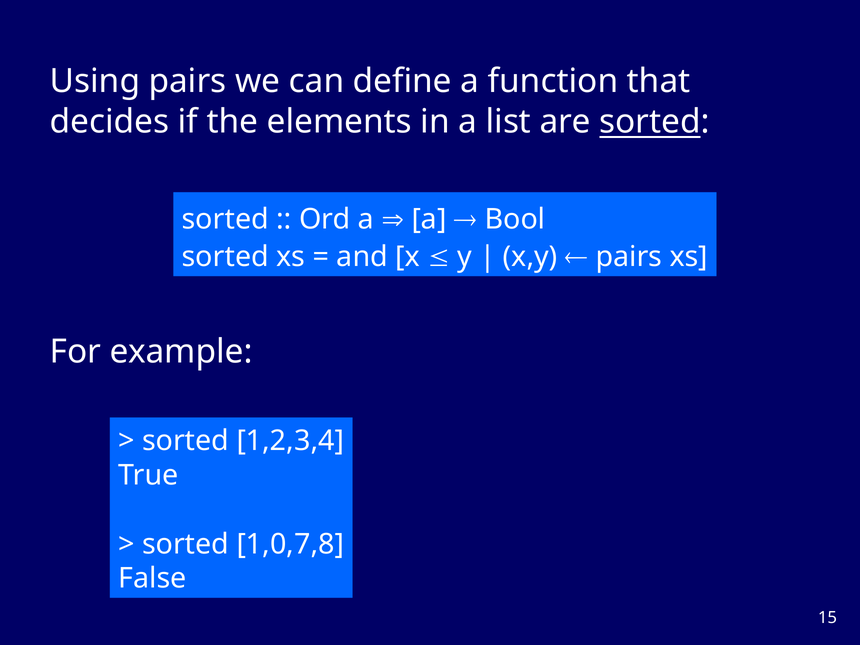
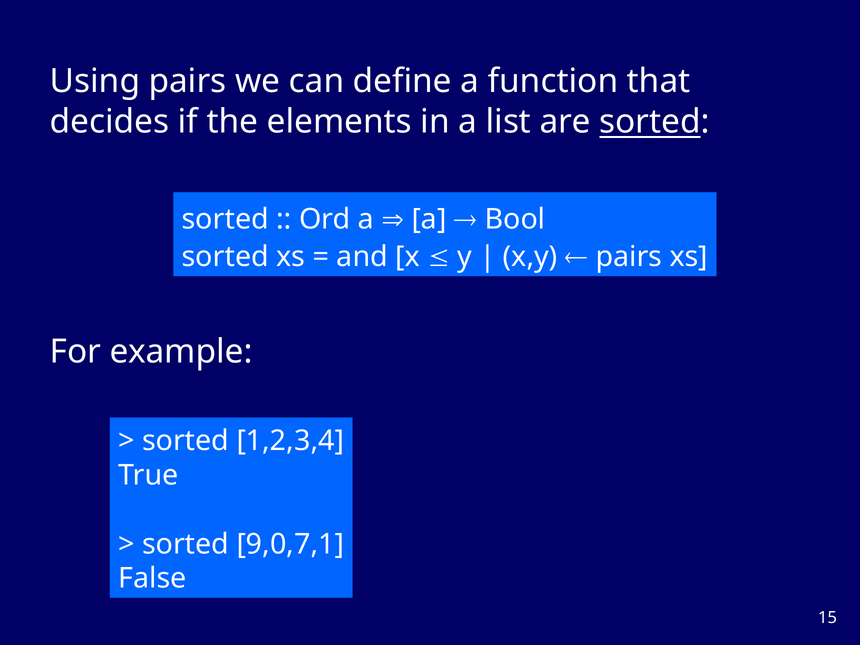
1,0,7,8: 1,0,7,8 -> 9,0,7,1 (290, 544)
